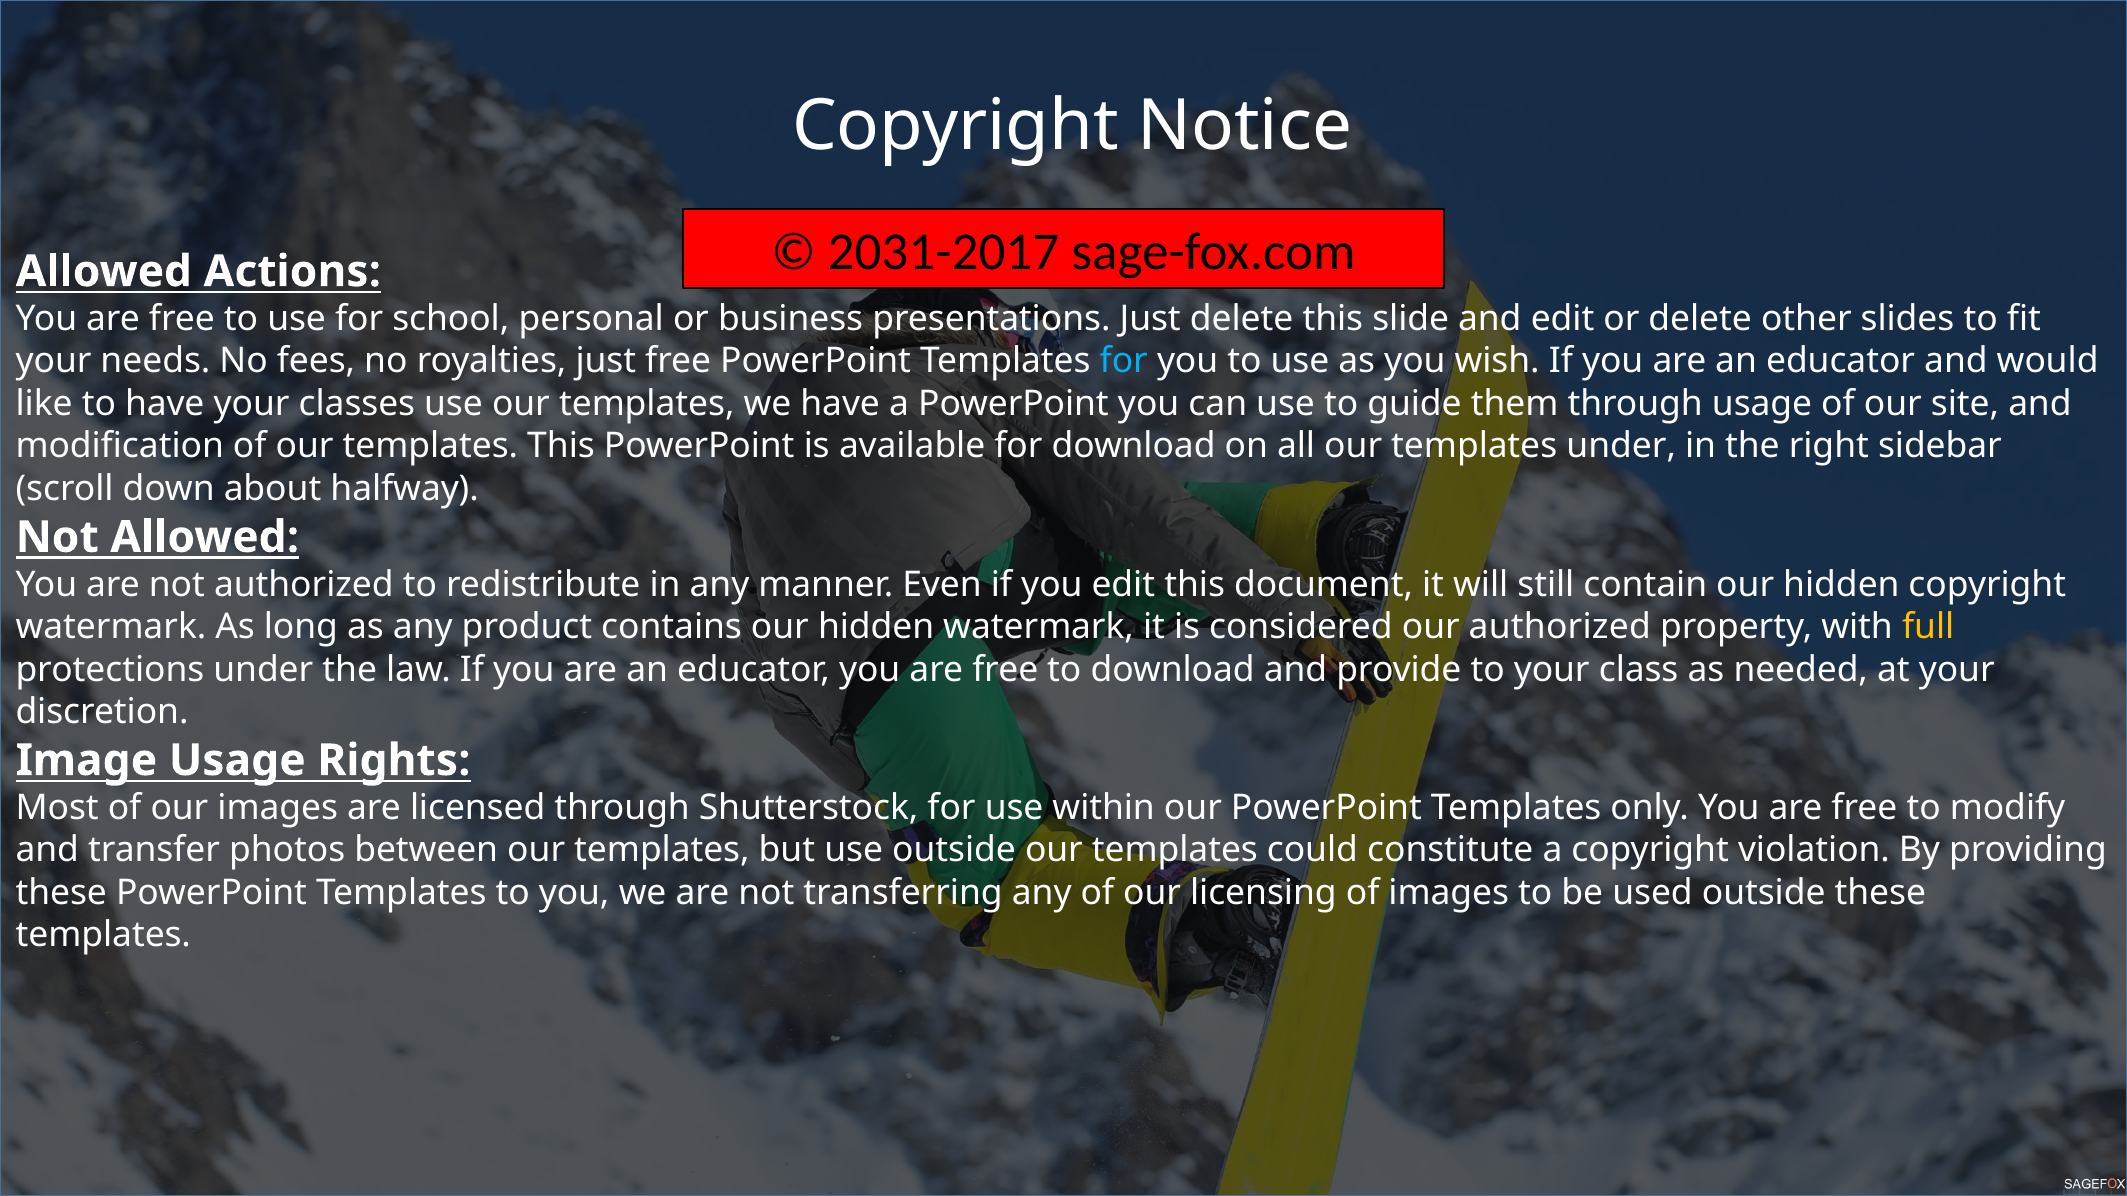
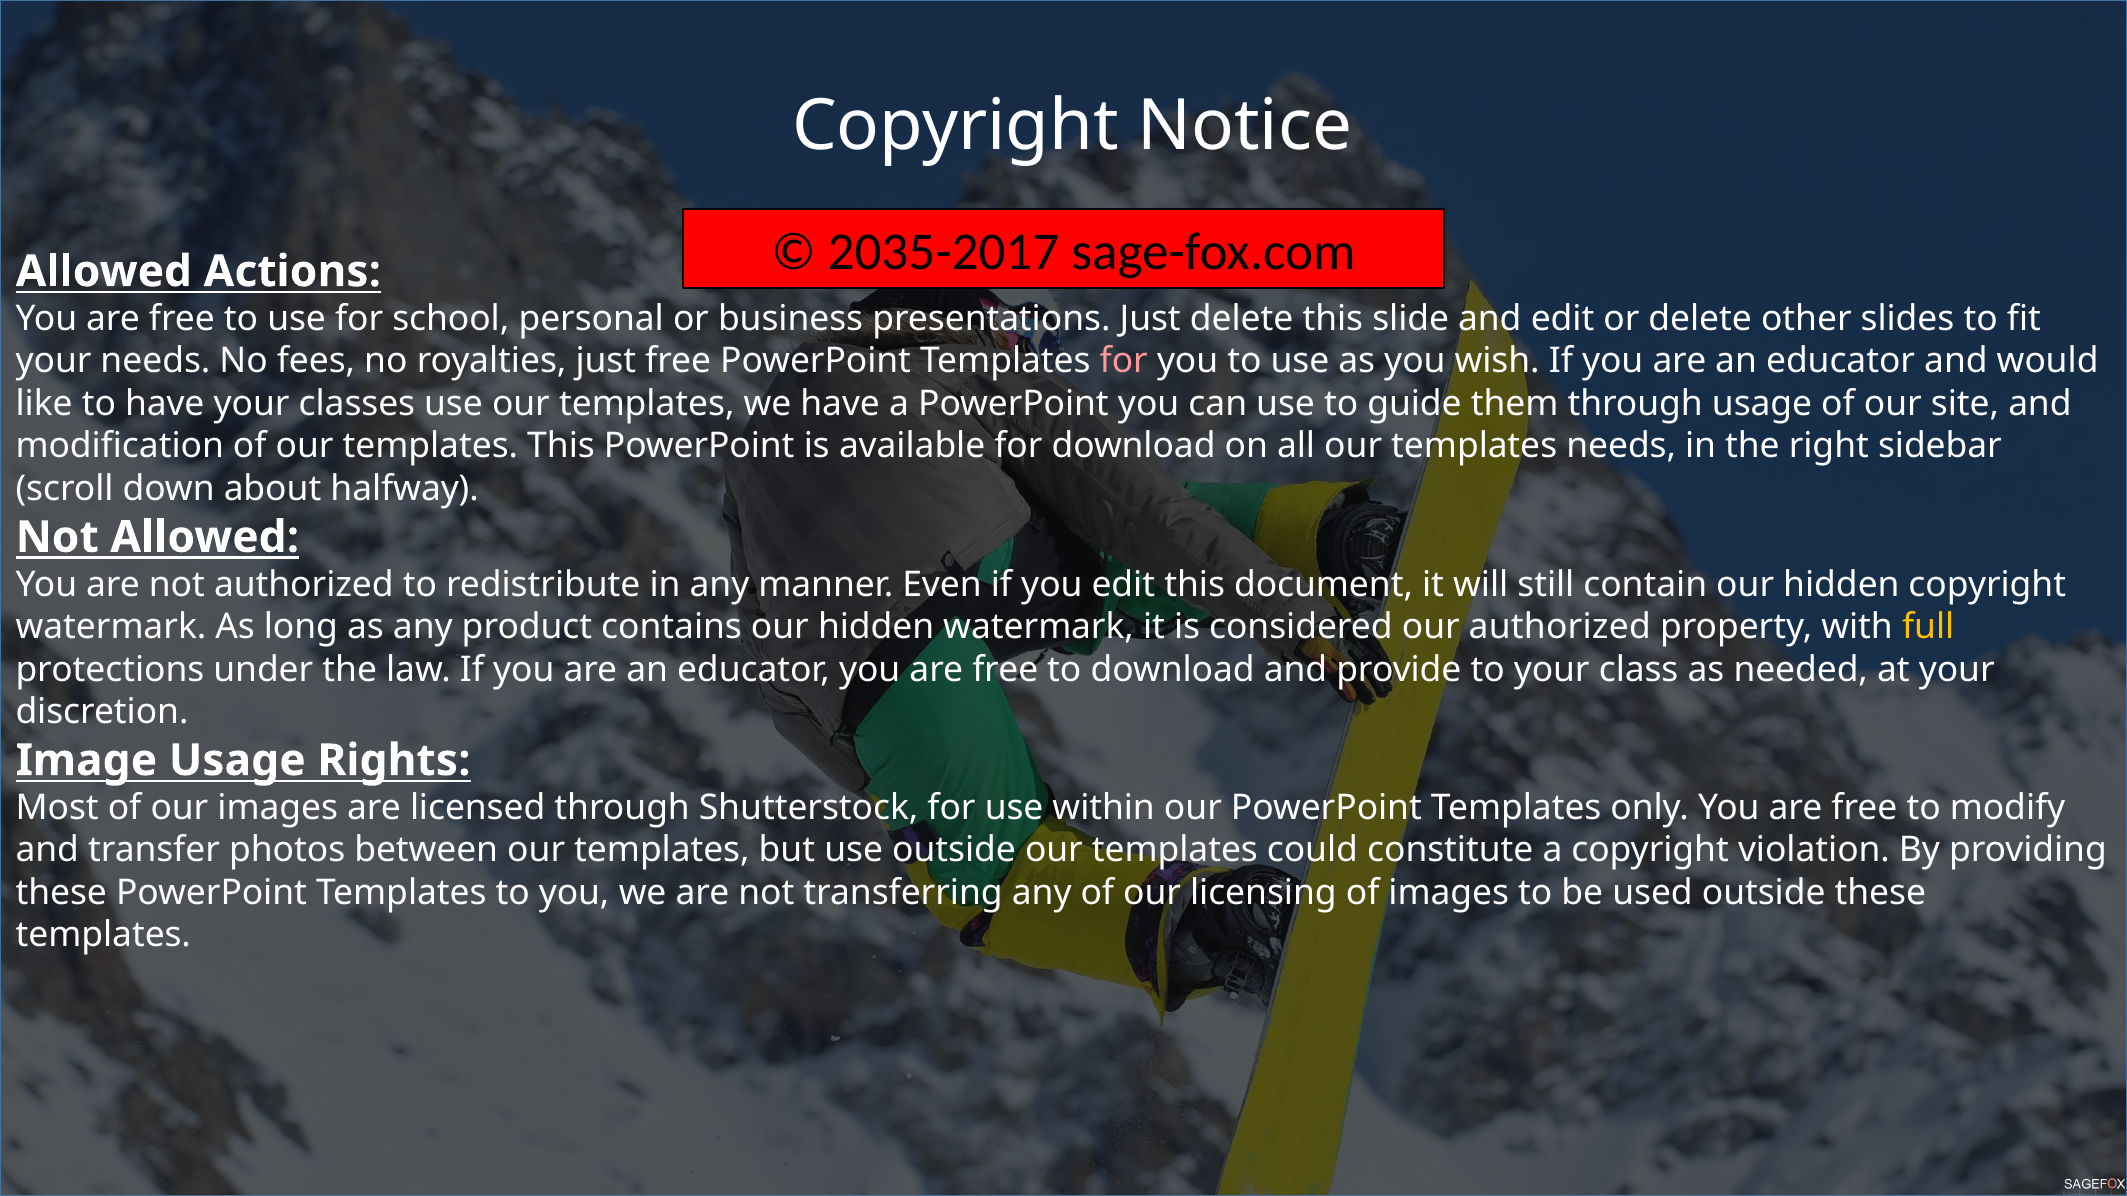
2031-2017: 2031-2017 -> 2035-2017 (943, 252)
for colour: light blue -> pink (1124, 361)
templates under: under -> needs (1621, 446)
